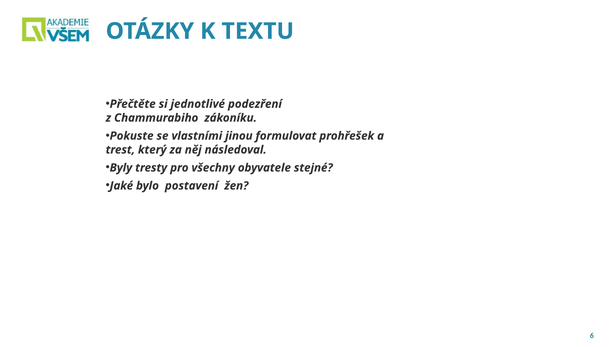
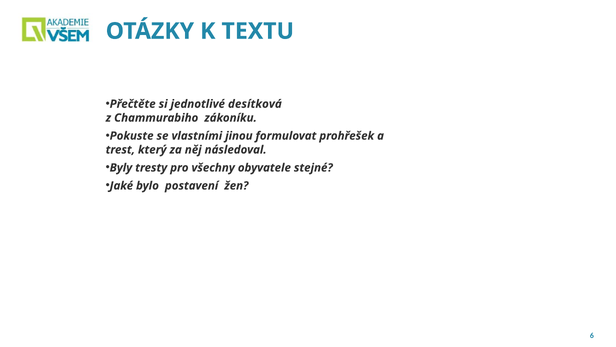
podezření: podezření -> desítková (255, 104)
